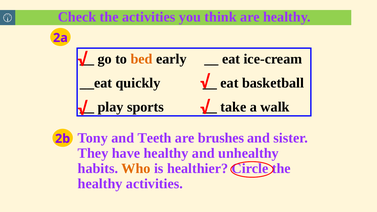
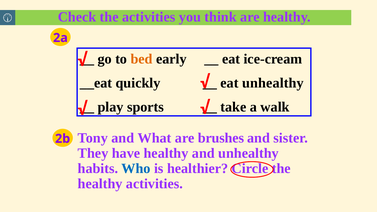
eat basketball: basketball -> unhealthy (273, 83)
Teeth: Teeth -> What (155, 138)
Who colour: orange -> blue (136, 168)
